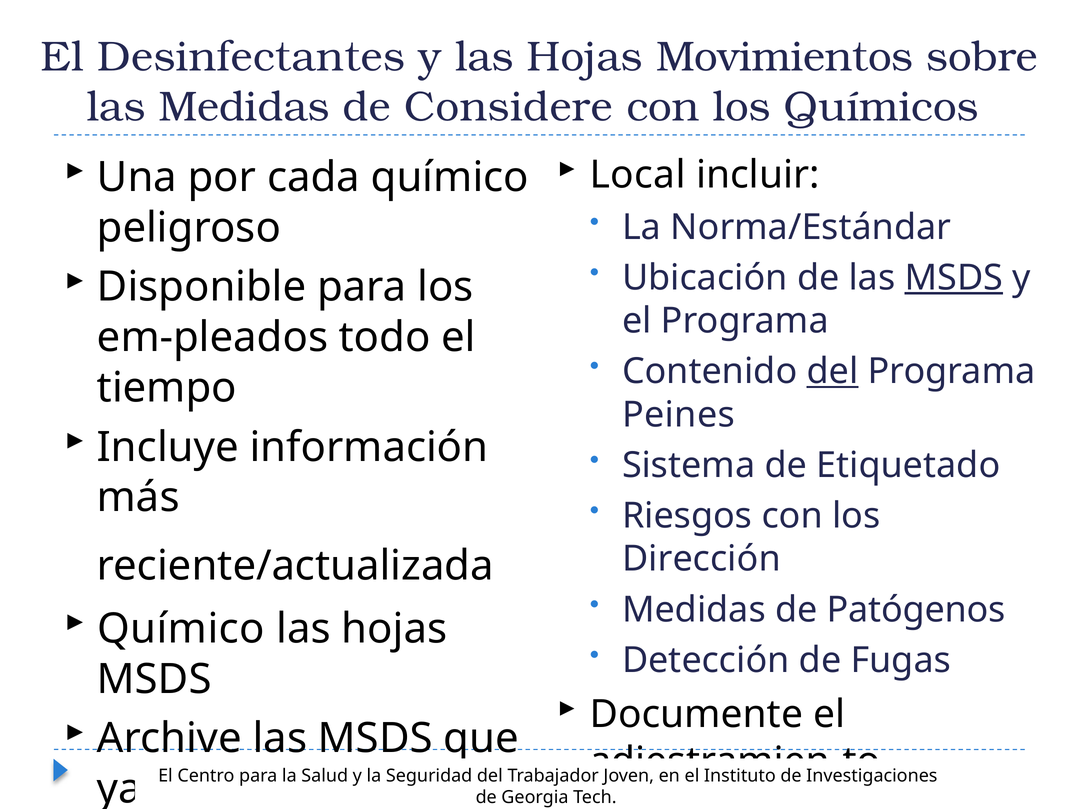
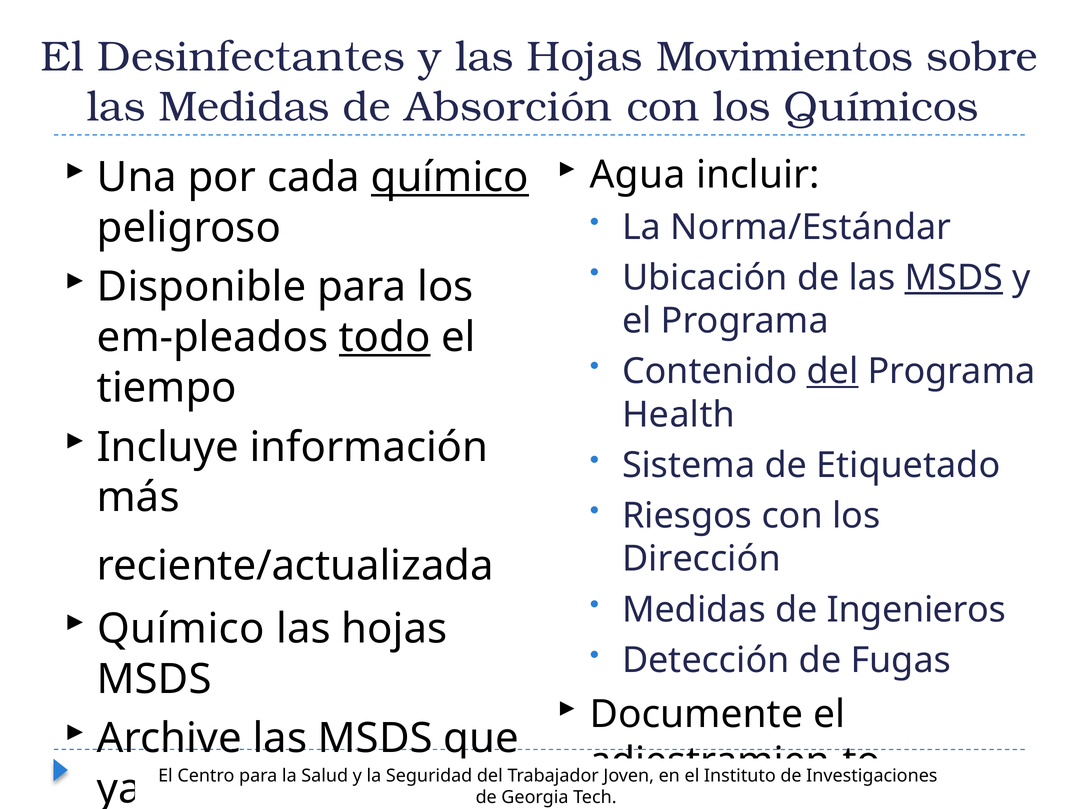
Considere: Considere -> Absorción (508, 107)
Local: Local -> Agua (638, 175)
químico underline: none -> present (450, 177)
todo underline: none -> present (385, 338)
Peines: Peines -> Health (679, 415)
Patógenos: Patógenos -> Ingenieros (916, 610)
